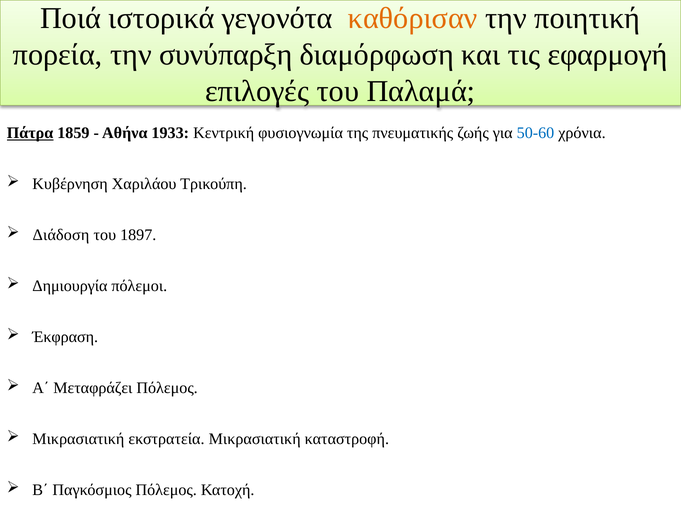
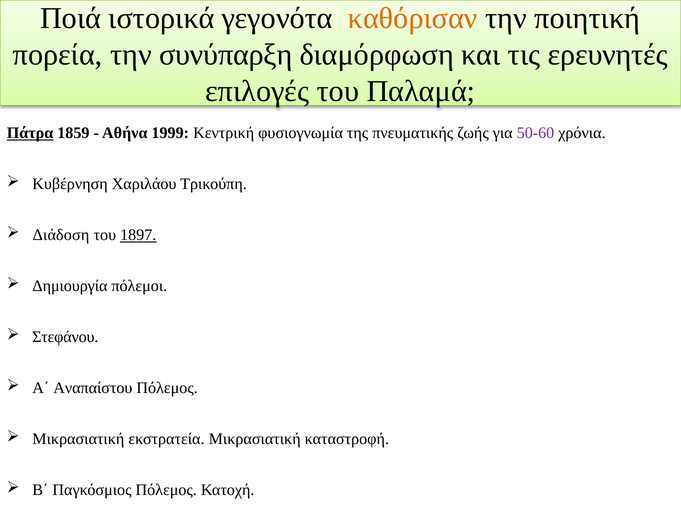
εφαρμογή: εφαρμογή -> ερευνητές (608, 55)
1933: 1933 -> 1999 (170, 133)
50-60 colour: blue -> purple (535, 133)
1897 underline: none -> present (138, 235)
Έκφραση: Έκφραση -> Στεφάνου (65, 337)
Μεταφράζει: Μεταφράζει -> Αναπαίστου (93, 388)
